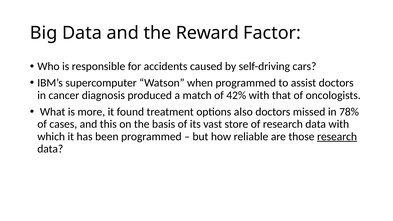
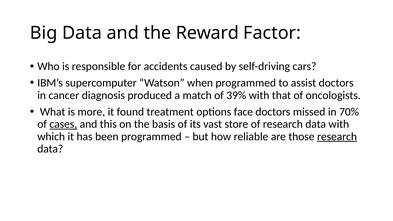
42%: 42% -> 39% (236, 95)
also: also -> face (243, 112)
78%: 78% -> 70% (349, 112)
cases underline: none -> present (63, 124)
